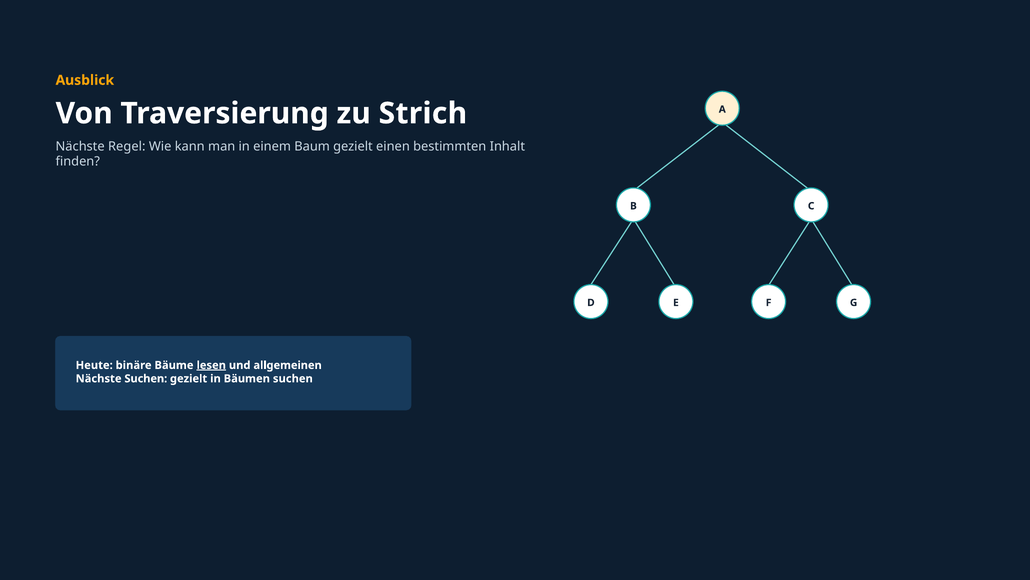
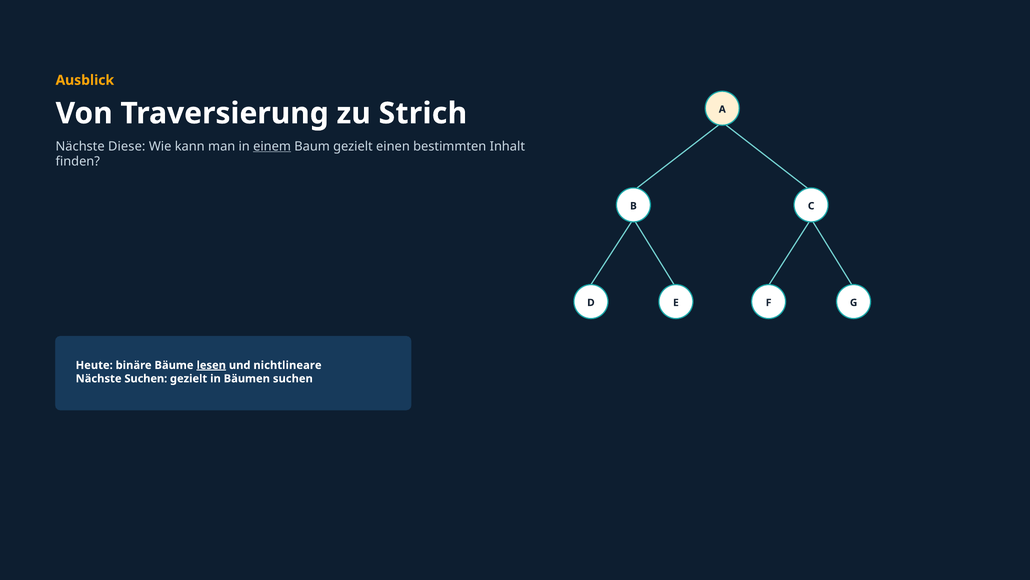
Regel: Regel -> Diese (127, 146)
einem underline: none -> present (272, 146)
allgemeinen: allgemeinen -> nichtlineare (287, 365)
